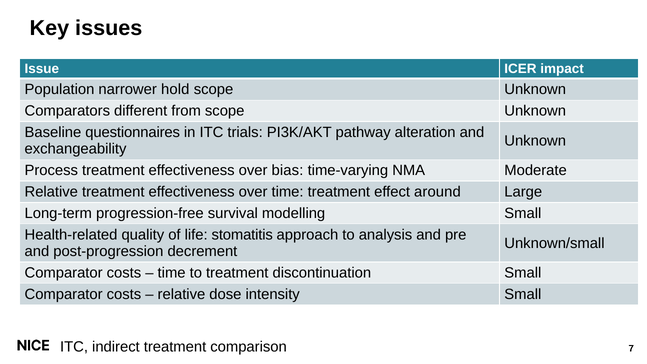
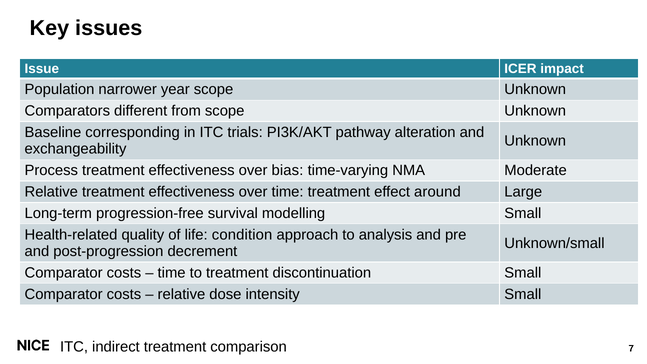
hold: hold -> year (175, 90)
questionnaires: questionnaires -> corresponding (133, 132)
stomatitis: stomatitis -> condition (242, 235)
